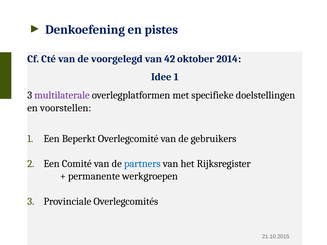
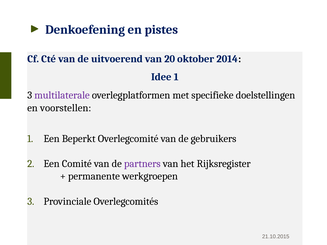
voorgelegd: voorgelegd -> uitvoerend (117, 59)
42: 42 -> 20 (170, 59)
partners colour: blue -> purple (142, 164)
